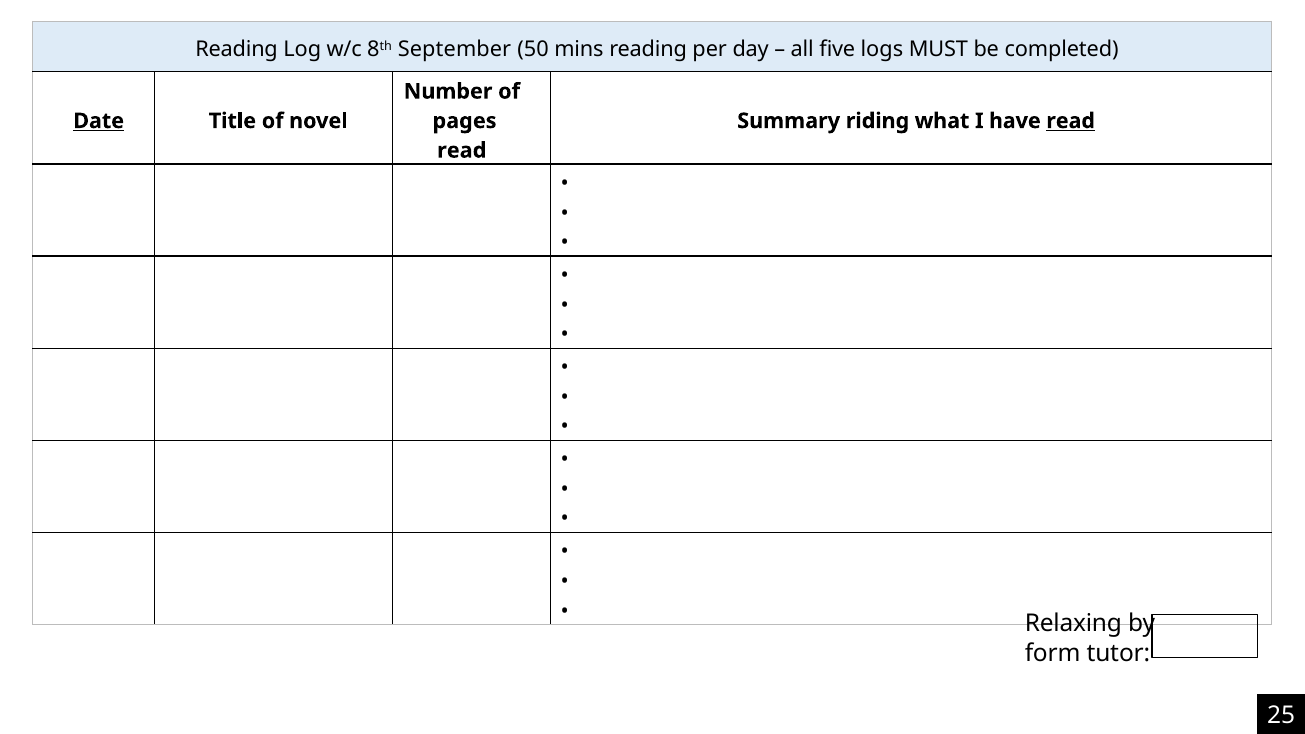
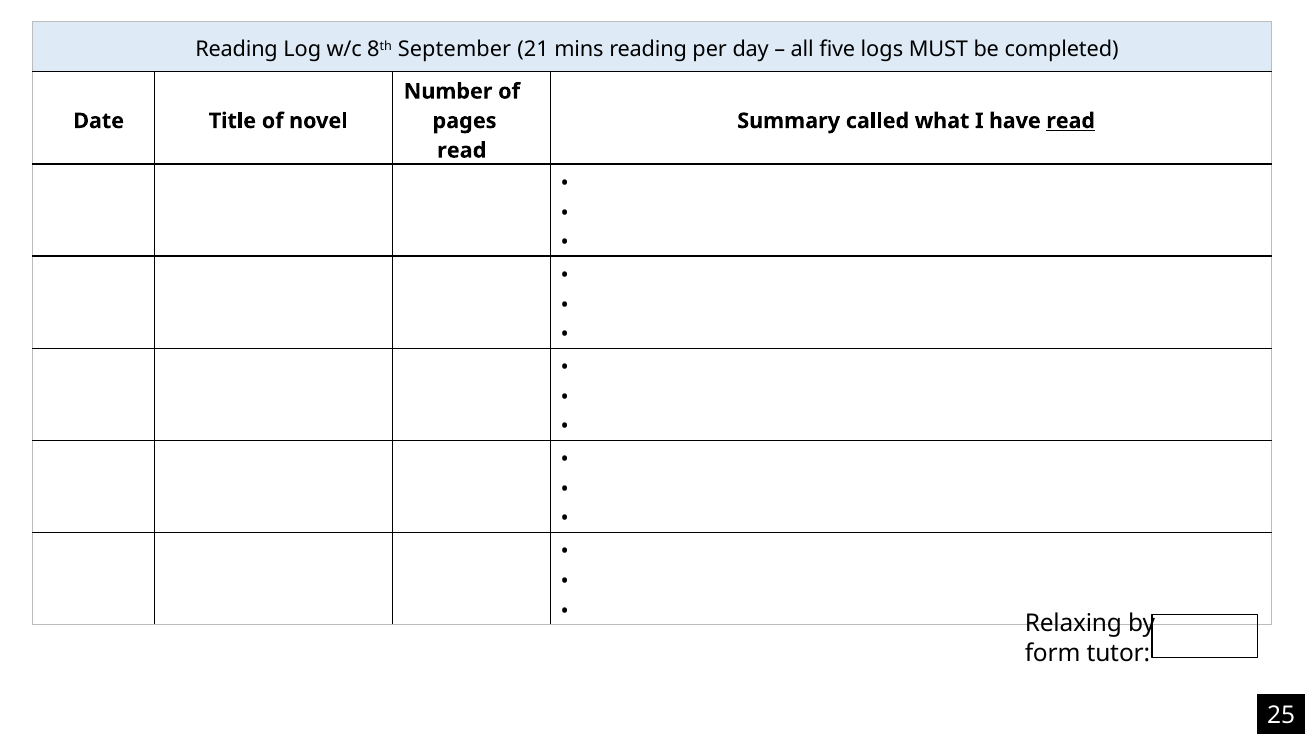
50: 50 -> 21 (533, 49)
Date underline: present -> none (99, 121)
riding: riding -> called (877, 121)
